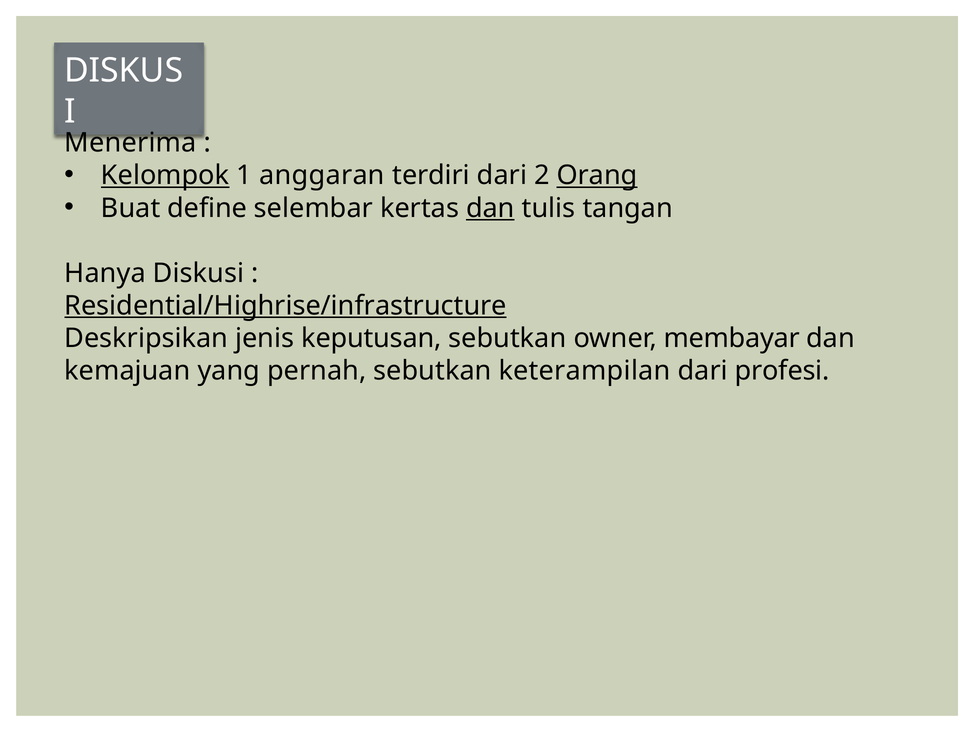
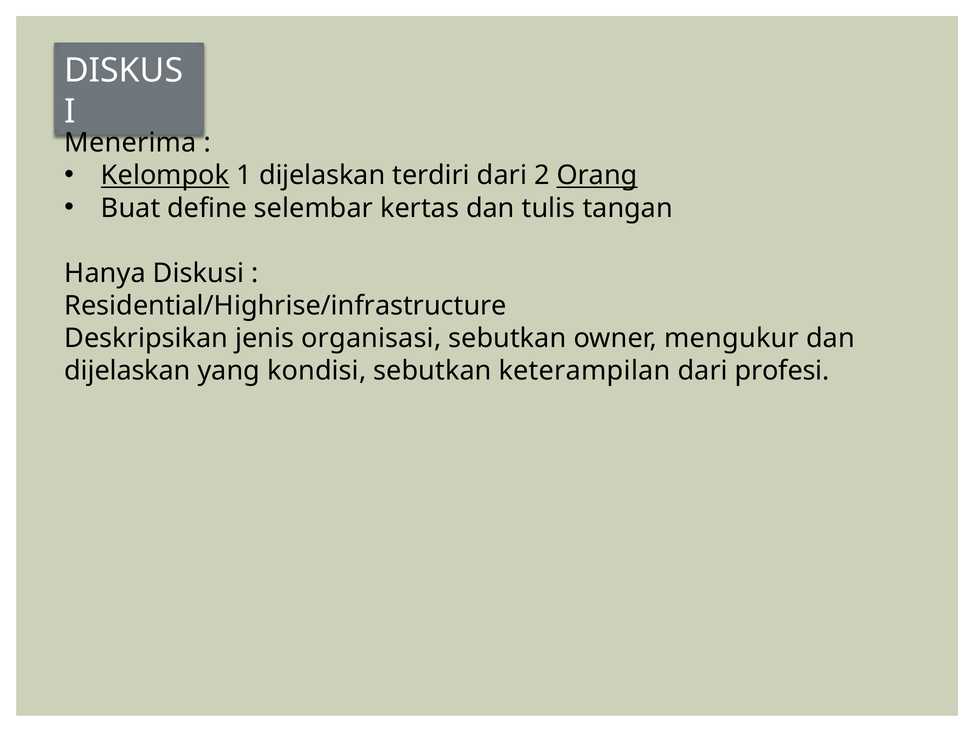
1 anggaran: anggaran -> dijelaskan (322, 175)
dan underline: present -> none (490, 208)
Residential/Highrise/infrastructure underline: present -> none (286, 305)
keputusan: keputusan -> organisasi (371, 338)
membayar: membayar -> mengukur (732, 338)
kemajuan: kemajuan -> dijelaskan (127, 370)
pernah: pernah -> kondisi (317, 370)
